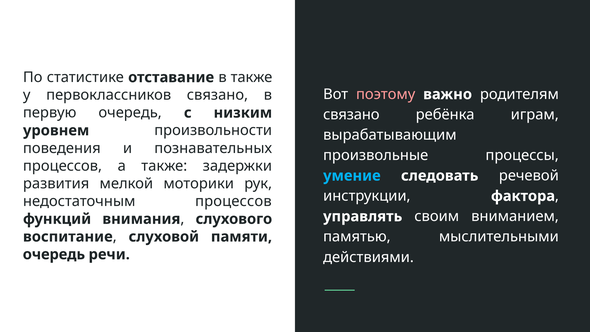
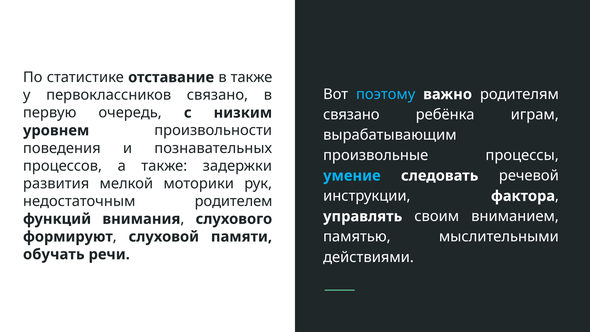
поэтому colour: pink -> light blue (386, 94)
недостаточным процессов: процессов -> родителем (234, 201)
воспитание: воспитание -> формируют (68, 237)
очередь: очередь -> обучать (54, 254)
